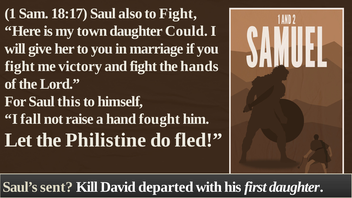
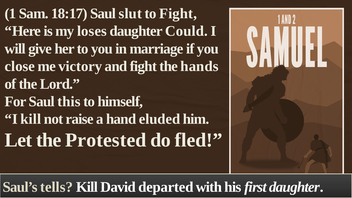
also: also -> slut (130, 14)
town: town -> loses (92, 31)
fight: fight -> close (20, 66)
I fall: fall -> kill (31, 119)
fought: fought -> eluded (160, 119)
Philistine: Philistine -> Protested (106, 140)
sent: sent -> tells (56, 187)
